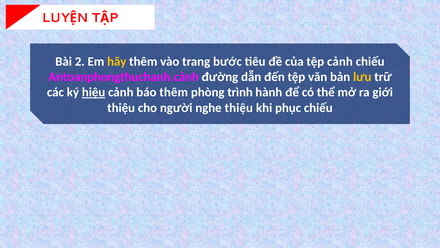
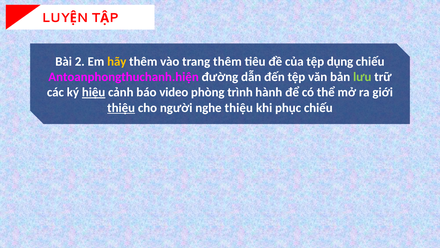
trang bước: bước -> thêm (227, 61)
tệp cảnh: cảnh -> dụng (340, 61)
Antoanphongthuchanh.cảnh: Antoanphongthuchanh.cảnh -> Antoanphongthuchanh.hiện (124, 77)
lưu colour: yellow -> light green (362, 77)
báo thêm: thêm -> video (174, 92)
thiệu underline: none -> present (121, 108)
